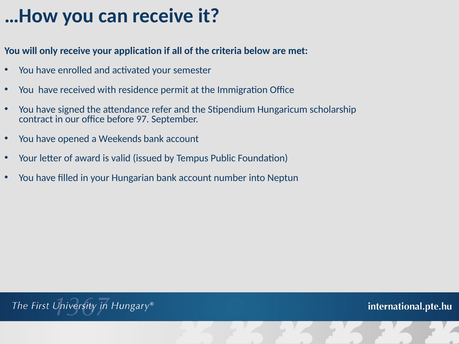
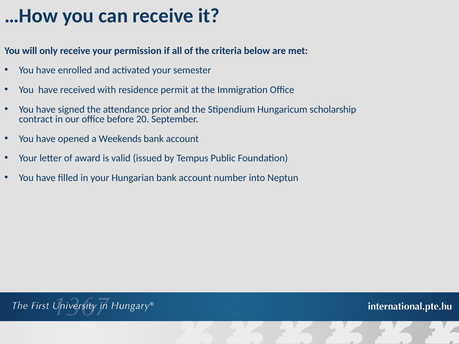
application: application -> permission (138, 51)
refer: refer -> prior (162, 109)
97: 97 -> 20 (143, 119)
